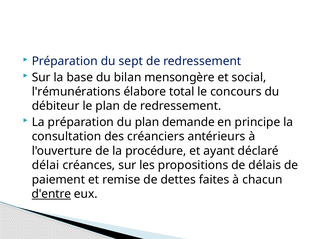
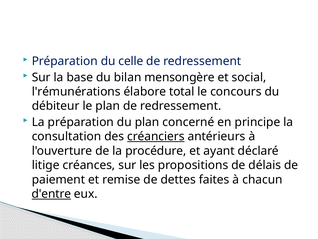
sept: sept -> celle (131, 61)
demande: demande -> concerné (188, 122)
créanciers underline: none -> present (156, 136)
délai: délai -> litige (46, 165)
